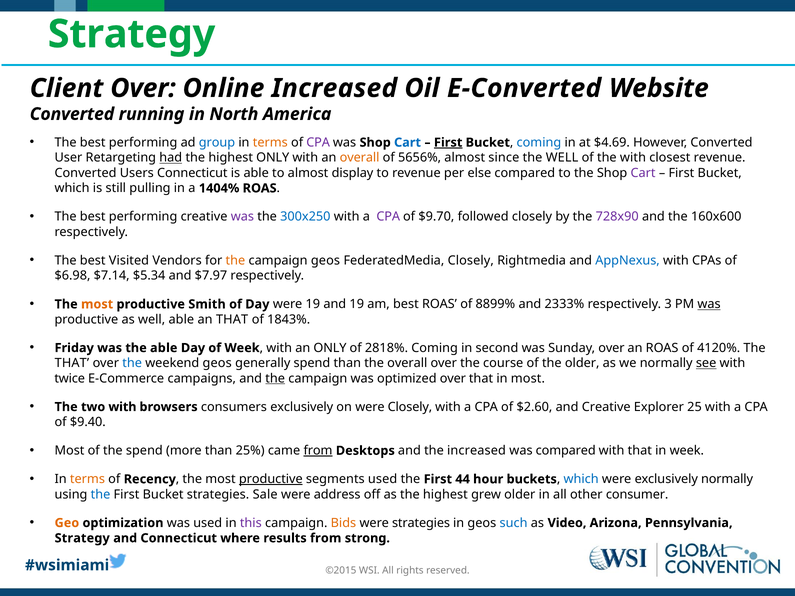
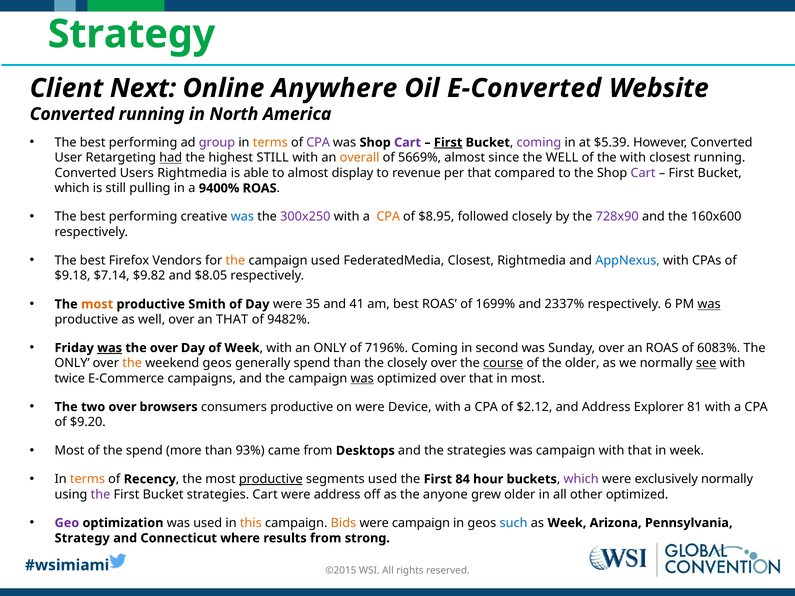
Client Over: Over -> Next (143, 88)
Online Increased: Increased -> Anywhere (334, 88)
group colour: blue -> purple (217, 143)
Cart colour: blue -> purple (407, 143)
coming colour: blue -> purple (539, 143)
$4.69: $4.69 -> $5.39 (612, 143)
highest ONLY: ONLY -> STILL (273, 158)
5656%: 5656% -> 5669% (420, 158)
closest revenue: revenue -> running (720, 158)
Users Connecticut: Connecticut -> Rightmedia (192, 173)
per else: else -> that (479, 173)
1404%: 1404% -> 9400% (219, 188)
was colour: purple -> blue (242, 217)
300x250 colour: blue -> purple (305, 217)
CPA colour: purple -> orange (388, 217)
$9.70: $9.70 -> $8.95 (436, 217)
Visited: Visited -> Firefox (129, 261)
campaign geos: geos -> used (325, 261)
FederatedMedia Closely: Closely -> Closest (471, 261)
$6.98: $6.98 -> $9.18 (72, 276)
$5.34: $5.34 -> $9.82 (149, 276)
$7.97: $7.97 -> $8.05 (211, 276)
were 19: 19 -> 35 (313, 304)
and 19: 19 -> 41 (357, 304)
8899%: 8899% -> 1699% (495, 304)
2333%: 2333% -> 2337% (564, 304)
3: 3 -> 6 (668, 304)
well able: able -> over (181, 320)
1843%: 1843% -> 9482% (289, 320)
was underline: none -> present (110, 348)
the able: able -> over (164, 348)
2818%: 2818% -> 7196% (386, 348)
4120%: 4120% -> 6083% (719, 348)
THAT: THAT -> ONLY (72, 363)
the colour: blue -> orange (132, 363)
the overall: overall -> closely (407, 363)
course underline: none -> present (503, 363)
the underline: present -> none (275, 379)
was underline: none -> present (362, 379)
two with: with -> over (122, 407)
consumers exclusively: exclusively -> productive (302, 407)
were Closely: Closely -> Device (410, 407)
$2.60: $2.60 -> $2.12 (534, 407)
and Creative: Creative -> Address (606, 407)
25: 25 -> 81 (694, 407)
$9.40: $9.40 -> $9.20 (88, 422)
25%: 25% -> 93% (250, 451)
from underline: present -> none (318, 451)
the increased: increased -> strategies (477, 451)
was compared: compared -> campaign (566, 451)
44: 44 -> 84 (463, 479)
which colour: blue -> purple (581, 479)
the colour: blue -> purple (101, 495)
strategies Sale: Sale -> Cart (265, 495)
as the highest: highest -> anyone (445, 495)
other consumer: consumer -> optimized (637, 495)
Geo colour: orange -> purple (67, 523)
this colour: purple -> orange (251, 523)
were strategies: strategies -> campaign (421, 523)
as Video: Video -> Week (567, 523)
